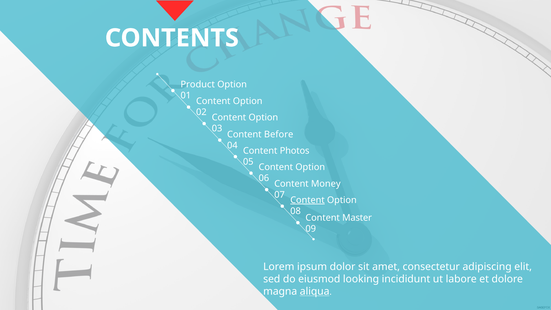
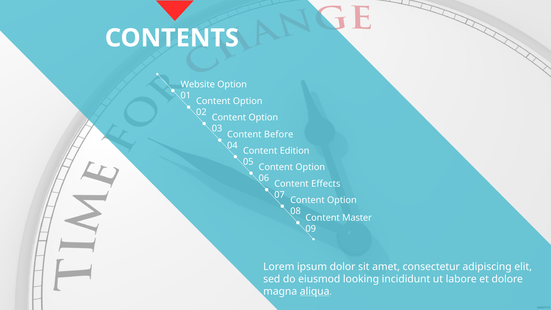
Product: Product -> Website (198, 85)
Photos: Photos -> Edition (295, 151)
Money: Money -> Effects (326, 184)
Content underline: present -> none (307, 200)
